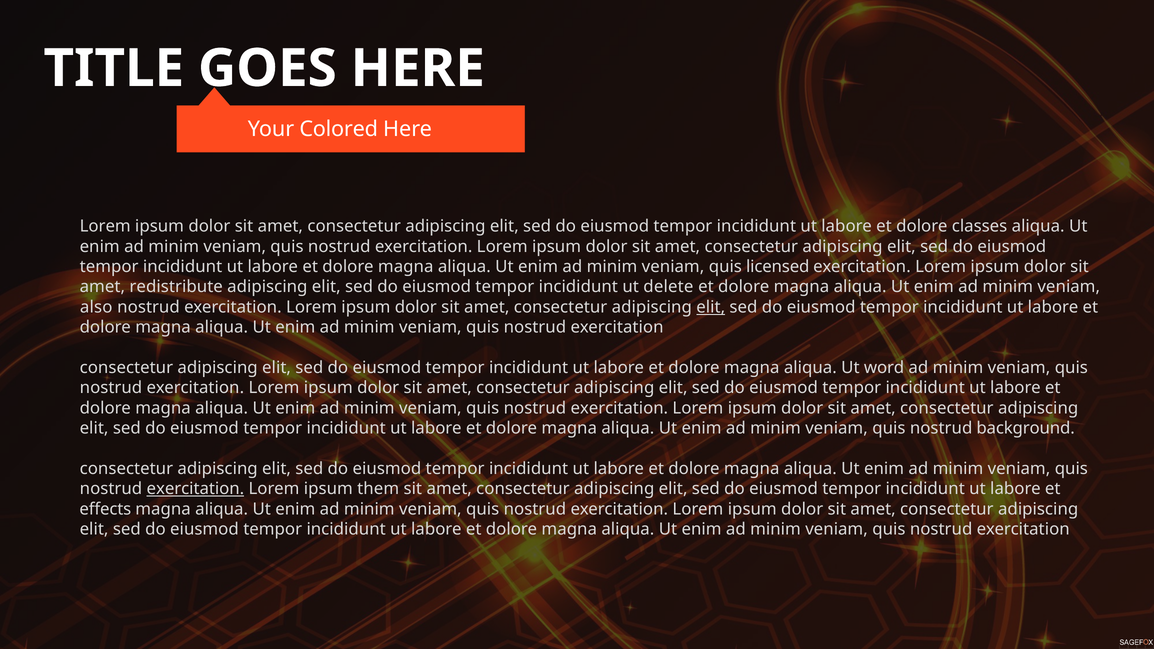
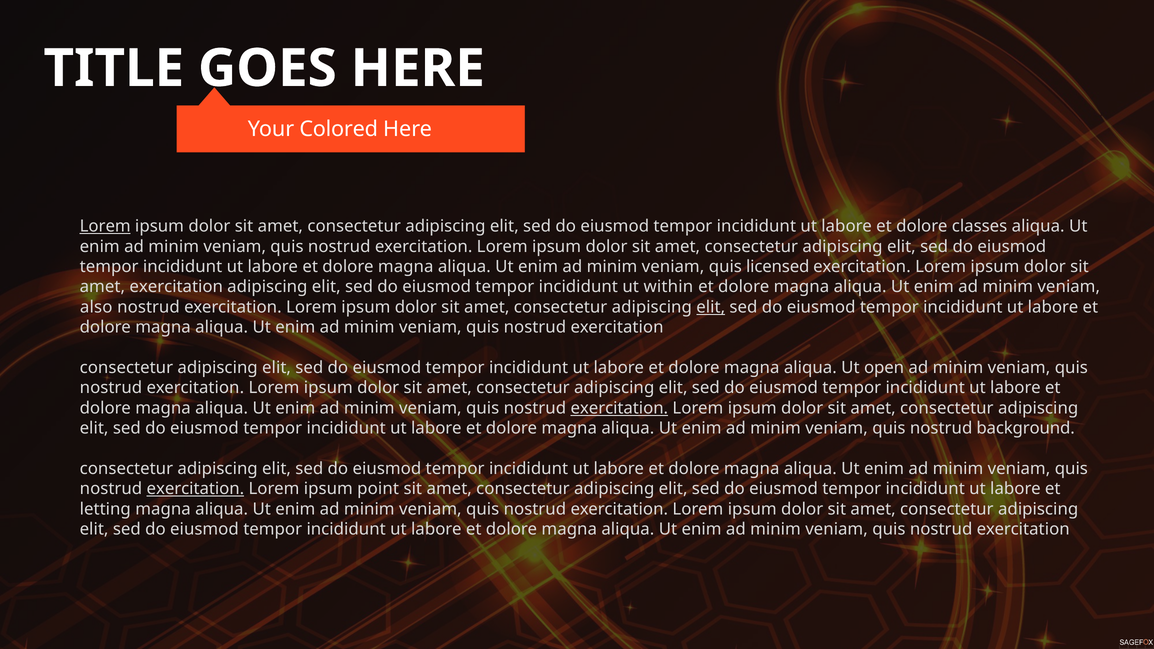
Lorem underline: none -> present (105, 226)
amet redistribute: redistribute -> exercitation (176, 287)
delete: delete -> within (668, 287)
word: word -> open (884, 368)
exercitation underline: none -> present (619, 408)
them: them -> point (378, 489)
effects: effects -> letting (105, 509)
